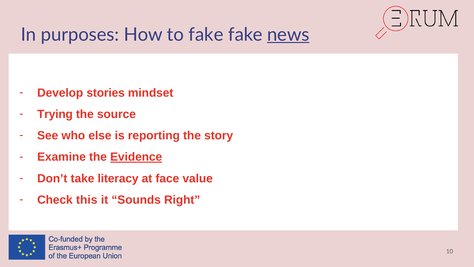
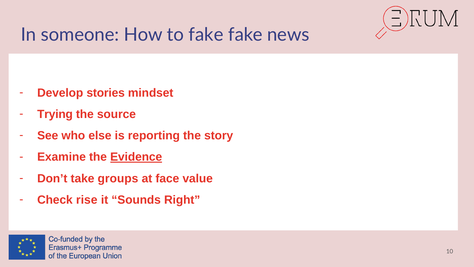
purposes: purposes -> someone (80, 35)
news underline: present -> none (288, 35)
literacy: literacy -> groups (118, 178)
this: this -> rise (87, 200)
